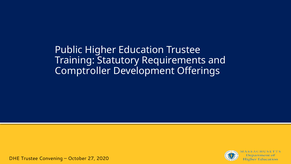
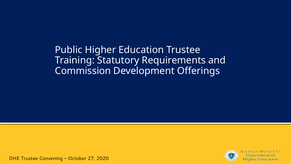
Comptroller: Comptroller -> Commission (83, 71)
